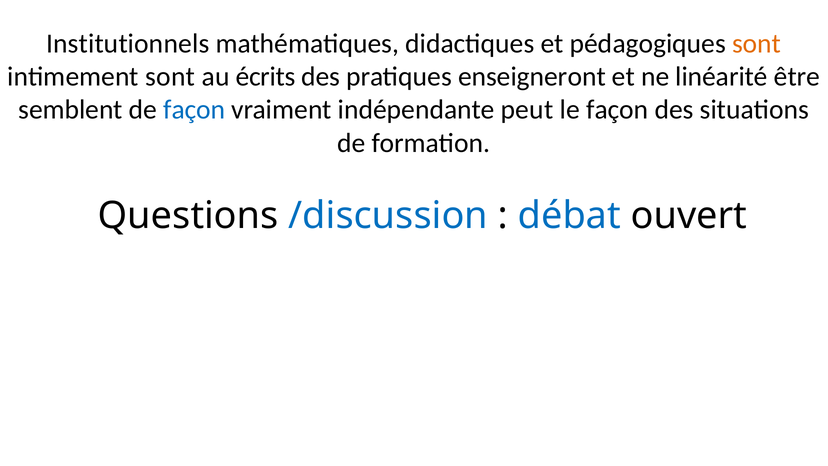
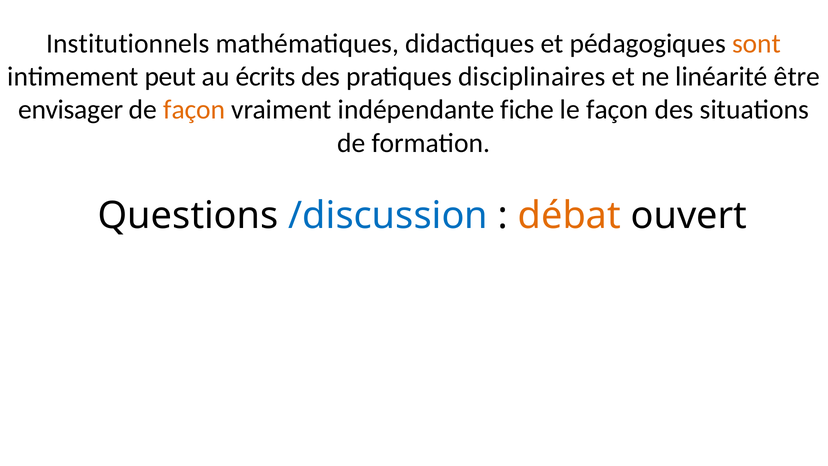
intimement sont: sont -> peut (170, 77)
enseigneront: enseigneront -> disciplinaires (532, 77)
semblent: semblent -> envisager (71, 110)
façon colour: blue -> orange (194, 110)
peut: peut -> fiche (527, 110)
débat colour: blue -> orange (569, 216)
